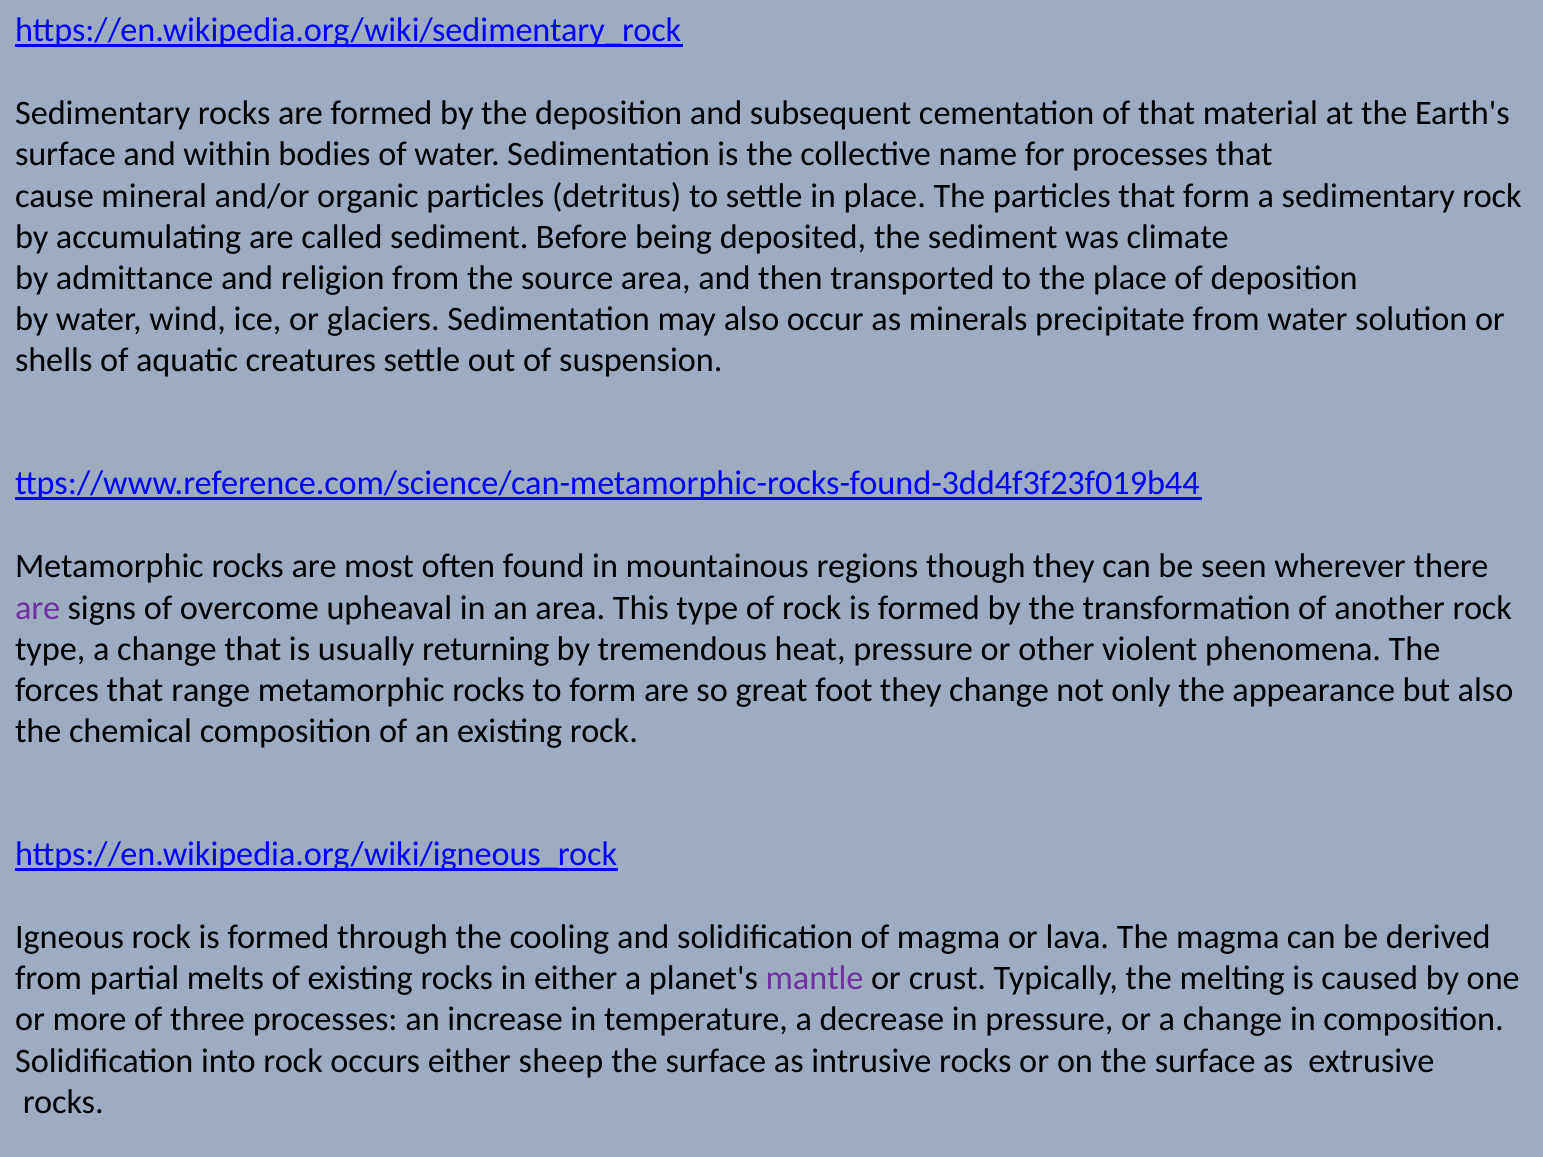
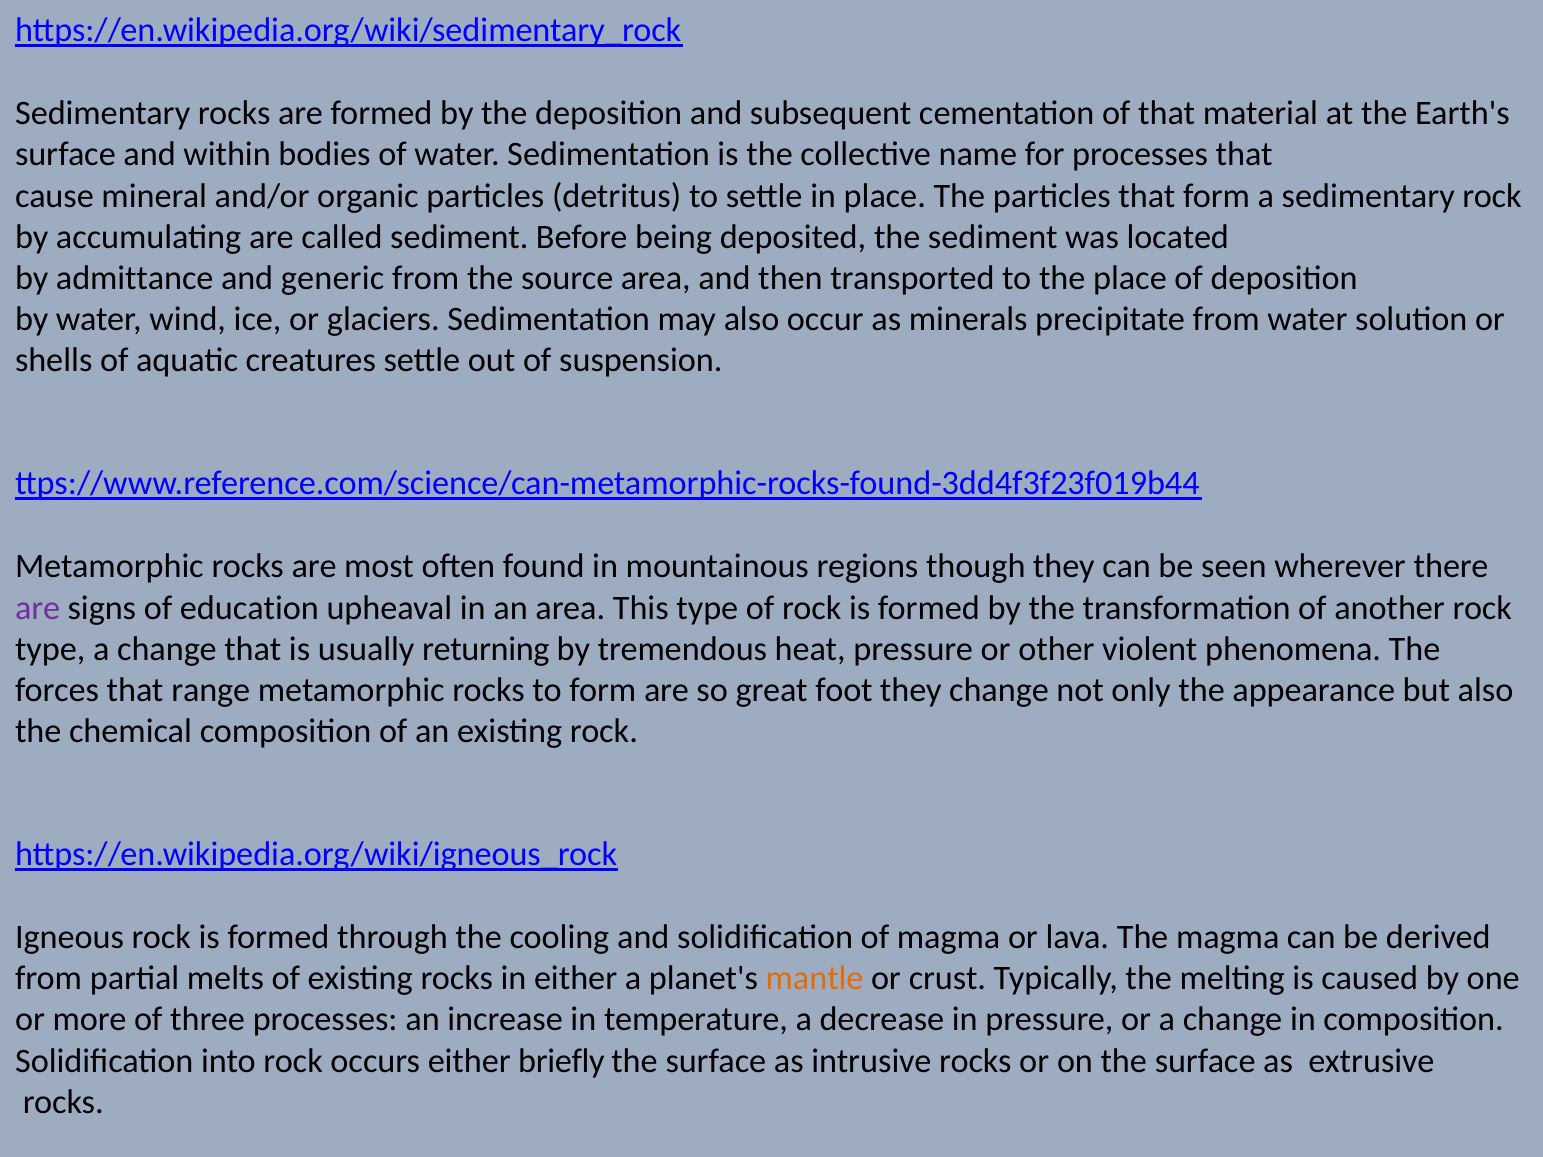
climate: climate -> located (1178, 237)
religion: religion -> generic (333, 278)
overcome: overcome -> education (249, 608)
mantle colour: purple -> orange (815, 979)
sheep: sheep -> briefly (561, 1061)
